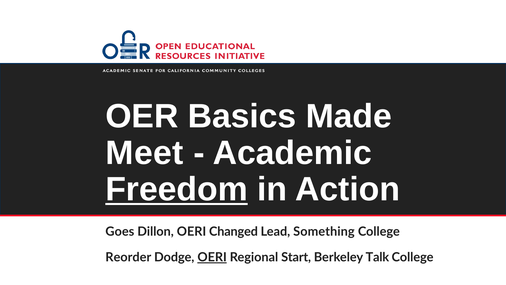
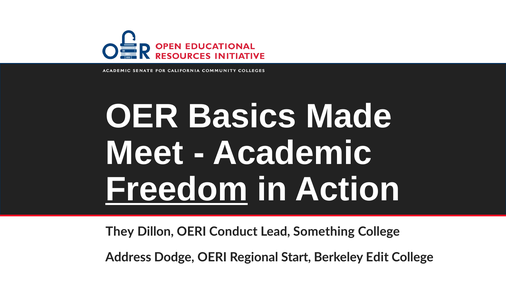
Goes: Goes -> They (120, 231)
Changed: Changed -> Conduct (233, 231)
Reorder: Reorder -> Address (128, 257)
OERI underline: present -> none (212, 257)
Talk: Talk -> Edit (377, 257)
